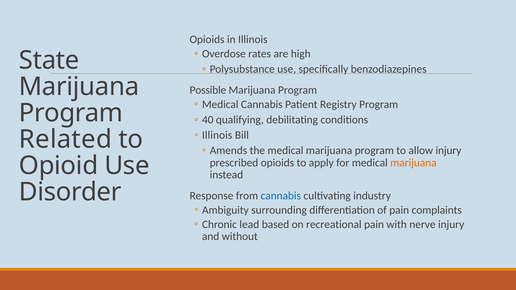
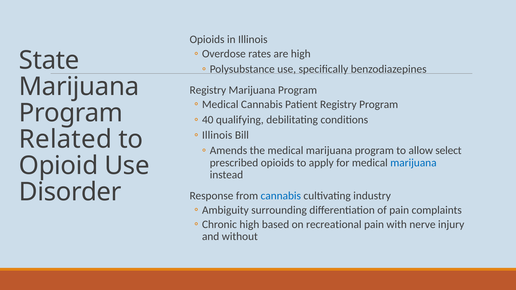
Possible: Possible -> Registry (208, 90)
allow injury: injury -> select (449, 151)
marijuana colour: orange -> blue (413, 163)
Chronic lead: lead -> high (249, 225)
